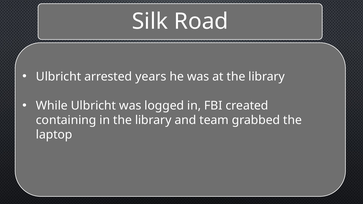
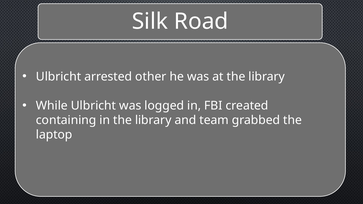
years: years -> other (151, 77)
